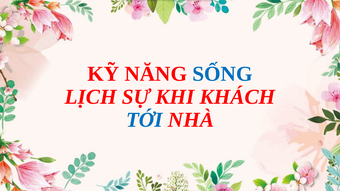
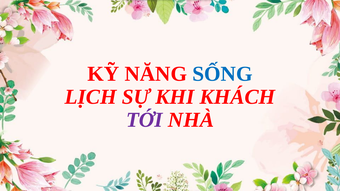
TỚI colour: blue -> purple (144, 120)
